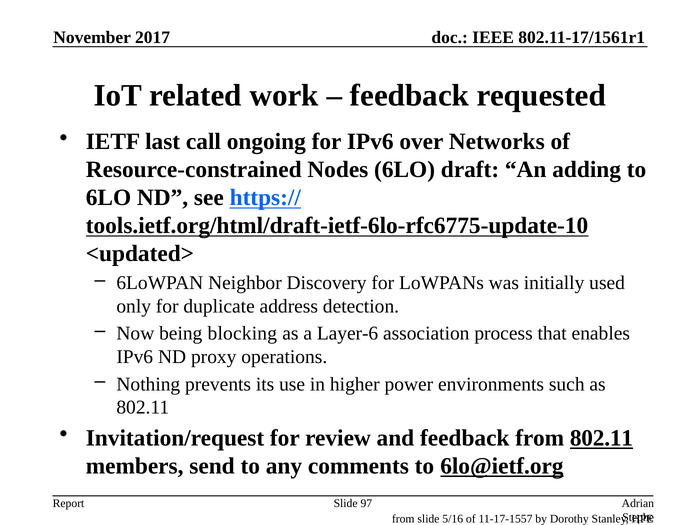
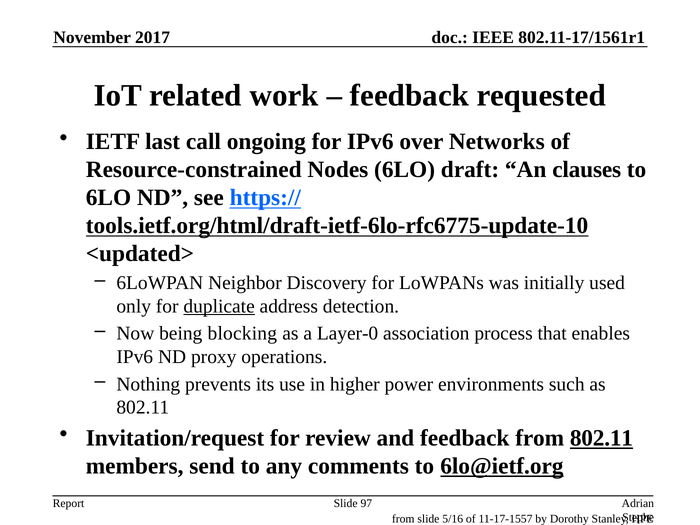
adding: adding -> clauses (587, 170)
duplicate underline: none -> present (219, 306)
Layer-6: Layer-6 -> Layer-0 (348, 334)
